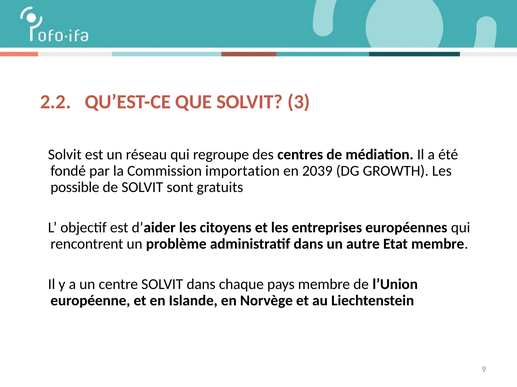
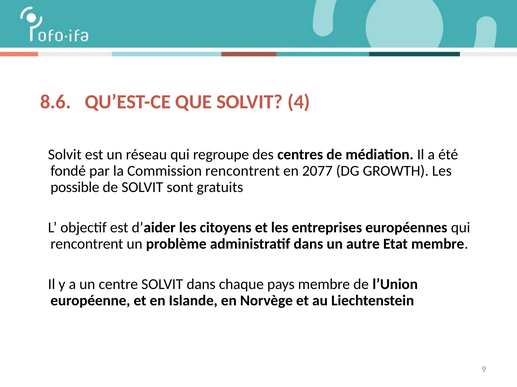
2.2: 2.2 -> 8.6 (56, 102)
3: 3 -> 4 (299, 102)
Commission importation: importation -> rencontrent (243, 171)
2039: 2039 -> 2077 (317, 171)
